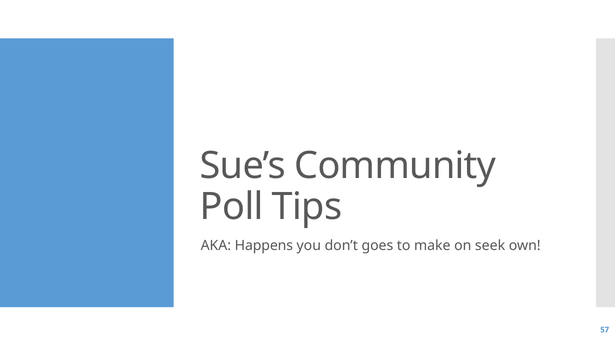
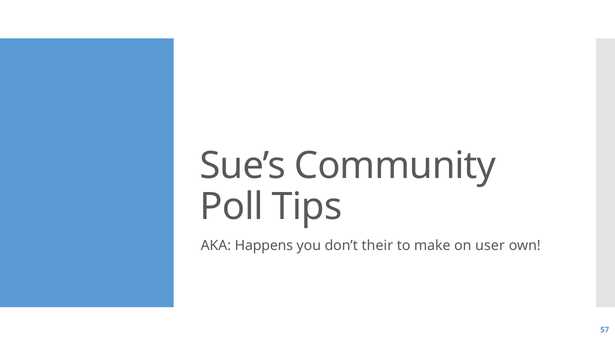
goes: goes -> their (377, 246)
seek: seek -> user (490, 246)
